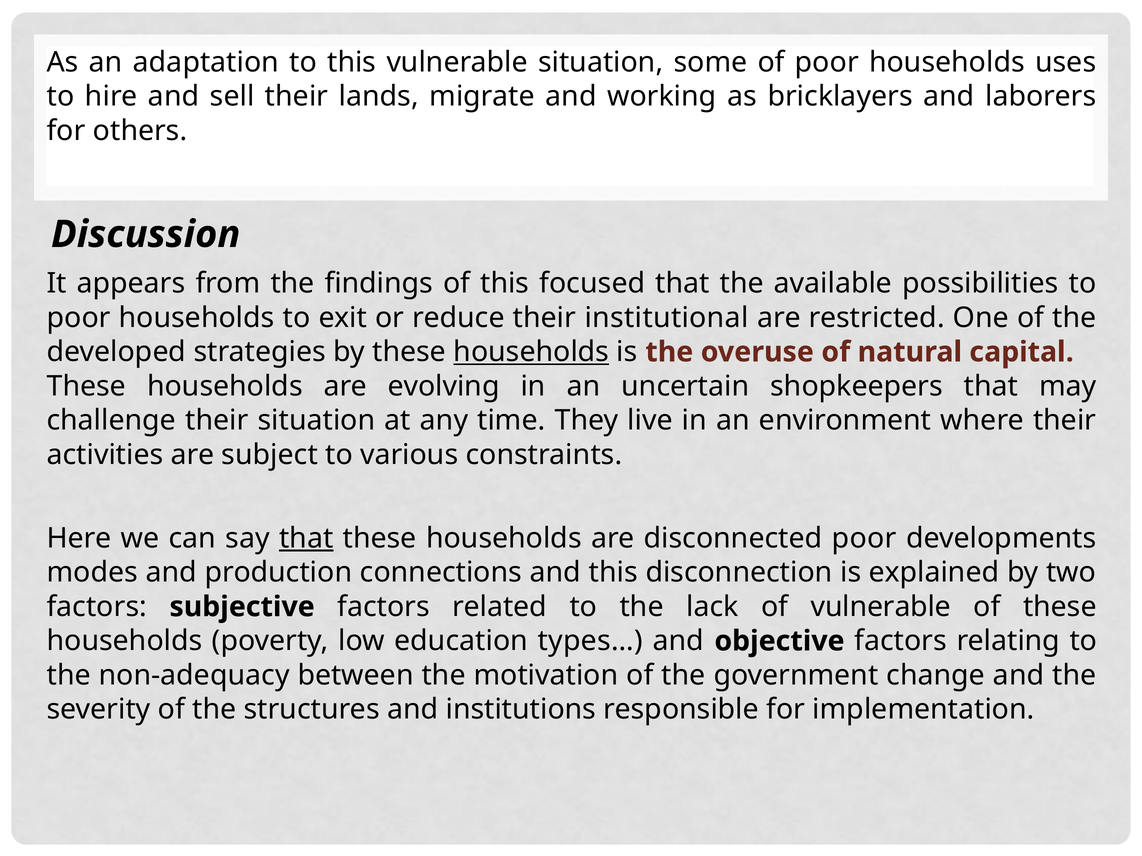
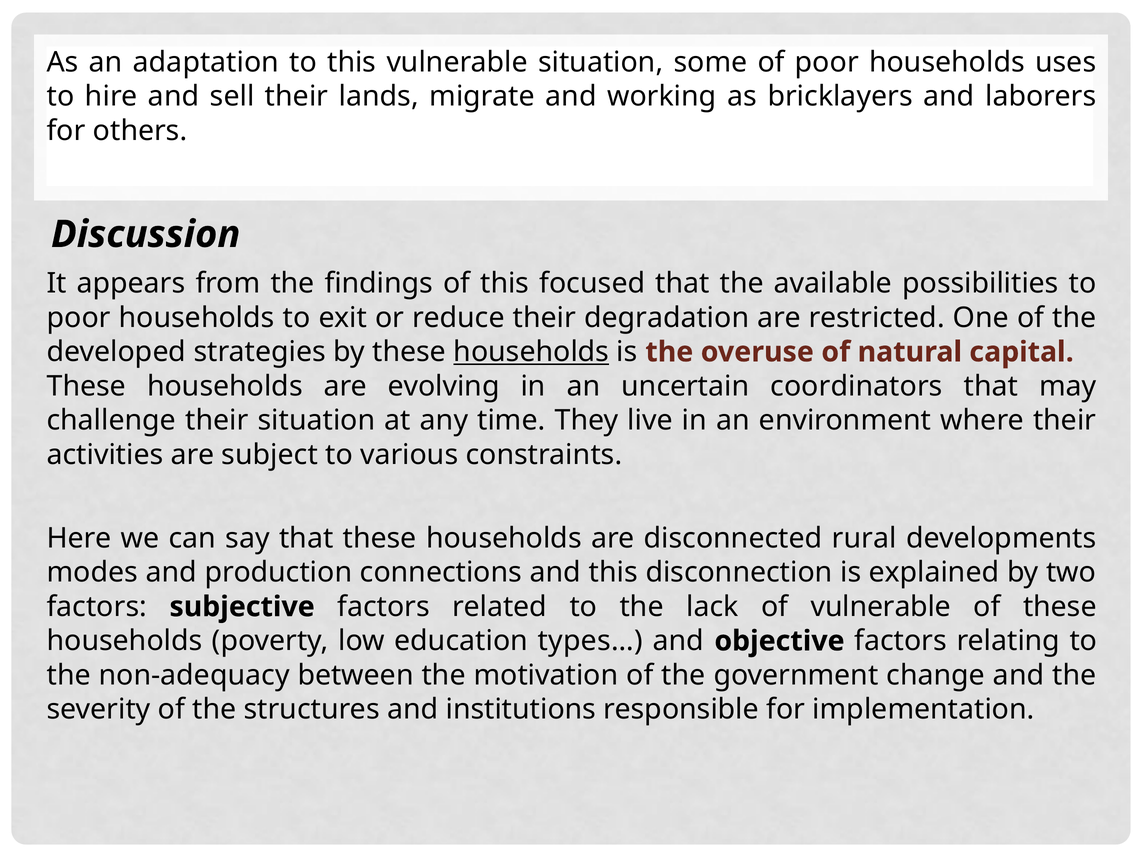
institutional: institutional -> degradation (667, 318)
shopkeepers: shopkeepers -> coordinators (856, 386)
that underline: present -> none (306, 539)
disconnected poor: poor -> rural (864, 539)
